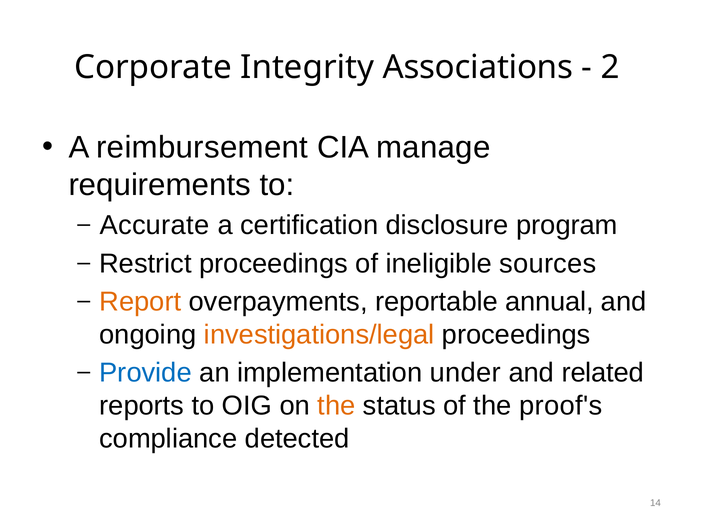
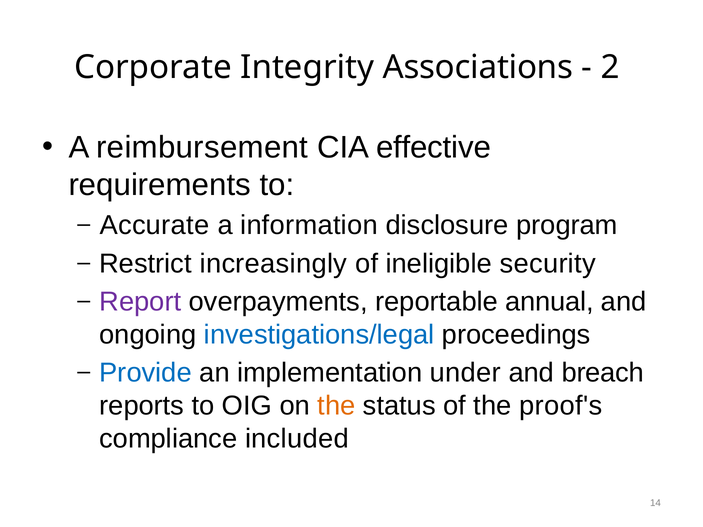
manage: manage -> effective (433, 147)
certification: certification -> information (309, 225)
Restrict proceedings: proceedings -> increasingly (273, 264)
sources: sources -> security (548, 264)
Report colour: orange -> purple (140, 302)
investigations/legal colour: orange -> blue (319, 335)
related: related -> breach (603, 373)
detected: detected -> included (297, 439)
